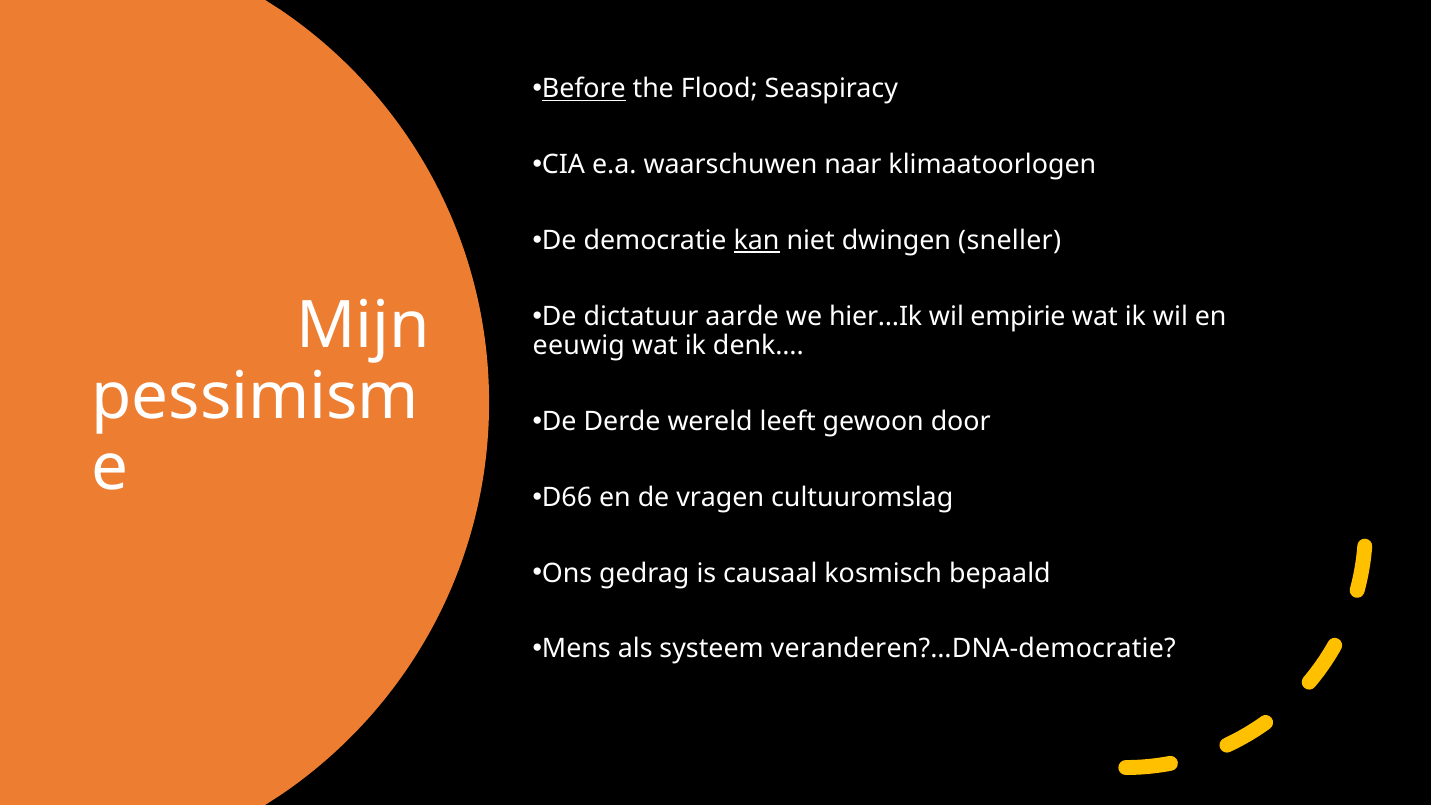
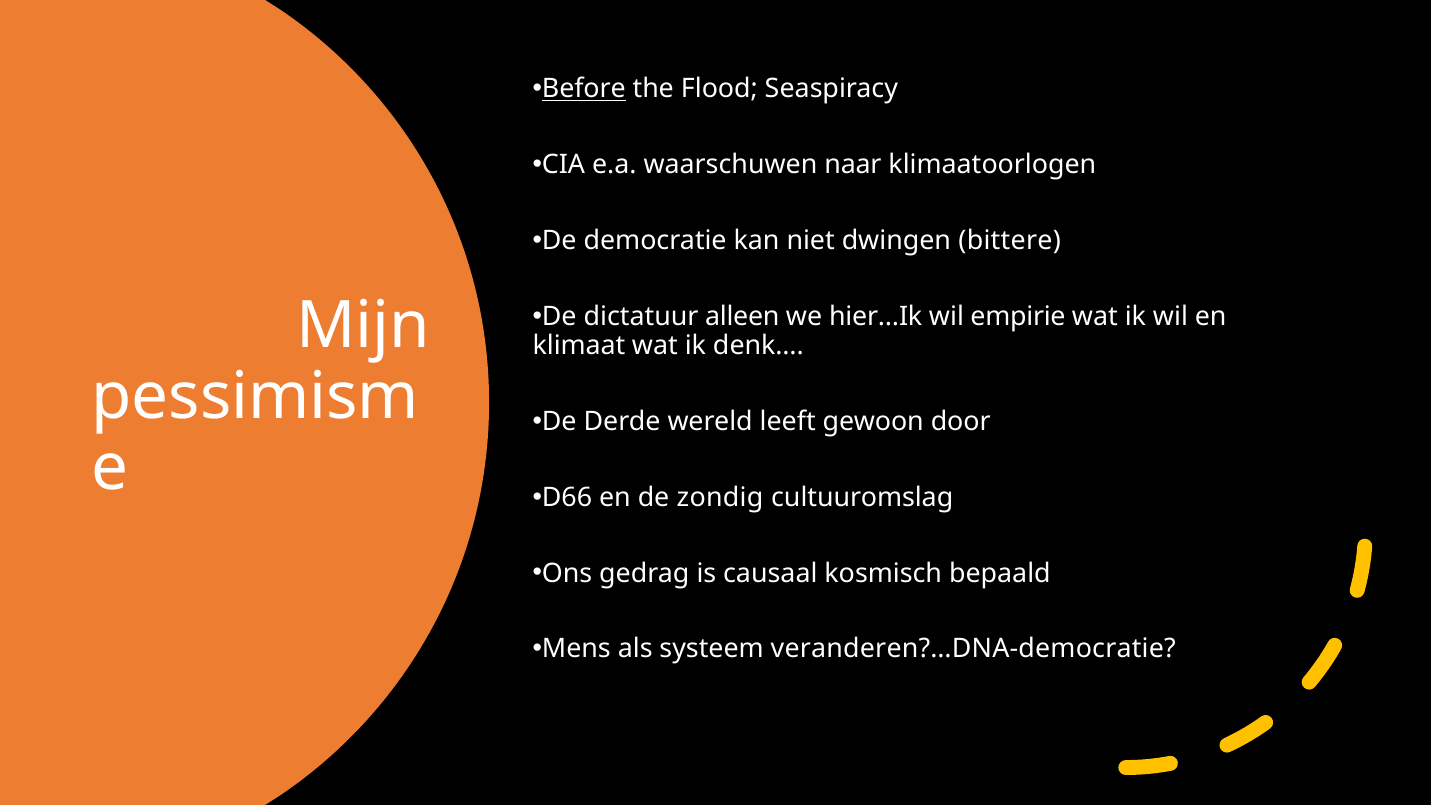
kan underline: present -> none (757, 241)
sneller: sneller -> bittere (1010, 241)
aarde: aarde -> alleen (742, 317)
eeuwig: eeuwig -> klimaat (579, 346)
vragen: vragen -> zondig (720, 497)
